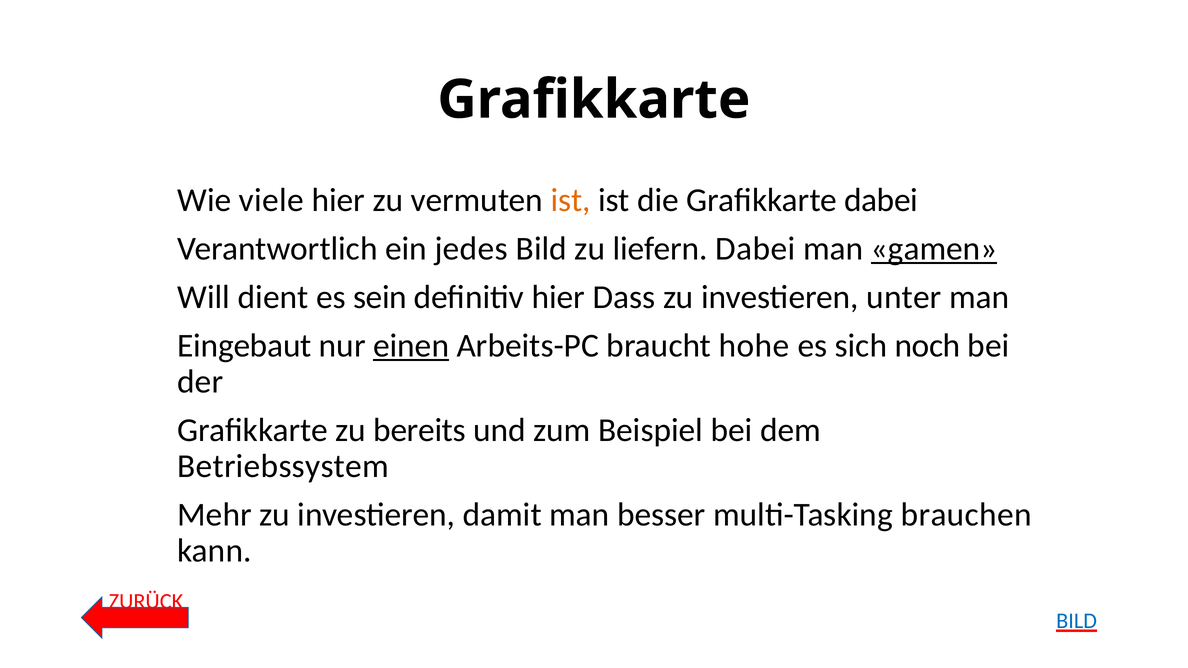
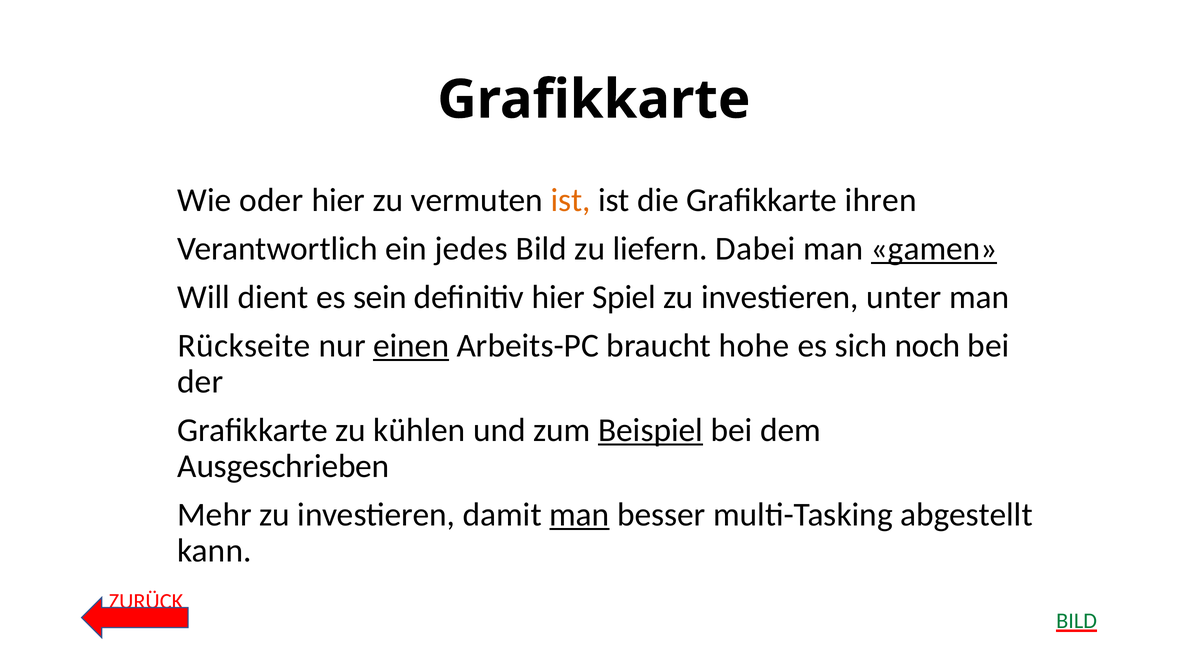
viele: viele -> oder (271, 200)
Grafikkarte dabei: dabei -> ihren (881, 200)
Dass: Dass -> Spiel (624, 297)
Eingebaut: Eingebaut -> Rückseite (244, 346)
bereits: bereits -> kühlen (419, 430)
Beispiel underline: none -> present (651, 430)
Betriebssystem: Betriebssystem -> Ausgeschrieben (283, 467)
man underline: none -> present (579, 515)
brauchen: brauchen -> abgestellt (966, 515)
BILD colour: blue -> green (1077, 621)
